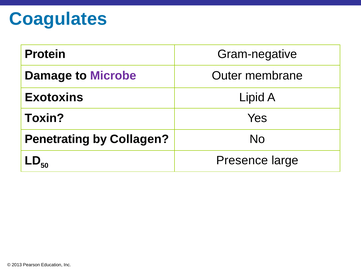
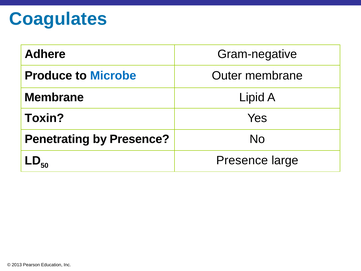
Protein: Protein -> Adhere (45, 54)
Damage: Damage -> Produce (48, 76)
Microbe colour: purple -> blue (113, 76)
Exotoxins: Exotoxins -> Membrane (54, 97)
by Collagen: Collagen -> Presence (140, 139)
